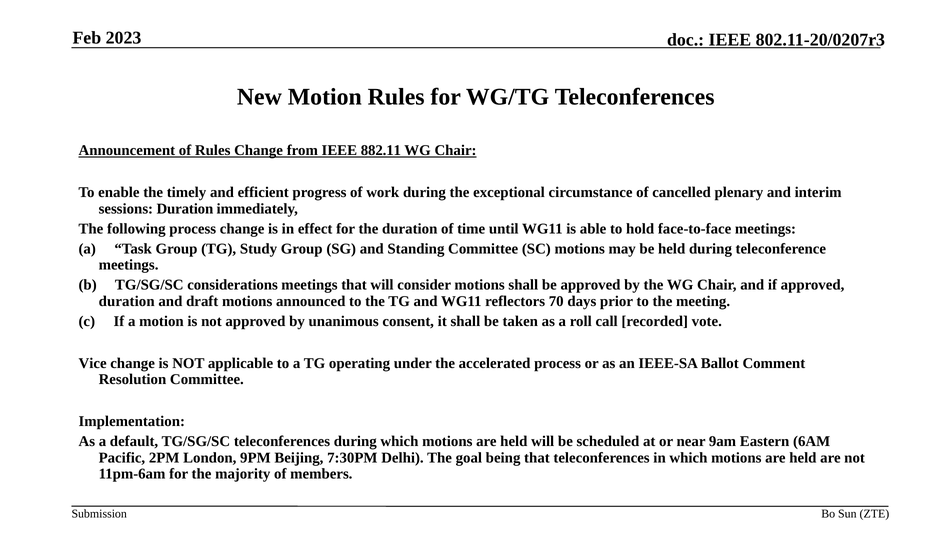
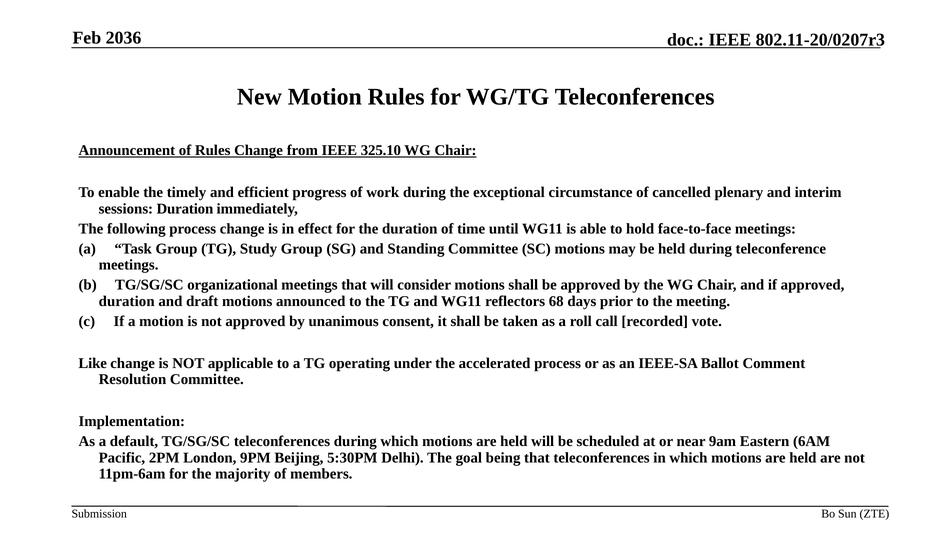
2023: 2023 -> 2036 (124, 38)
882.11: 882.11 -> 325.10 (381, 150)
considerations: considerations -> organizational (233, 285)
70: 70 -> 68 (556, 301)
Vice: Vice -> Like (93, 363)
7:30PM: 7:30PM -> 5:30PM (352, 457)
